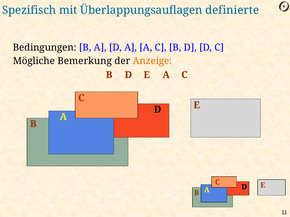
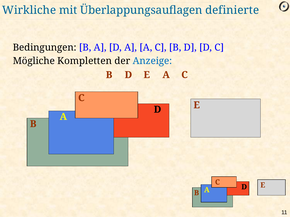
Spezifisch: Spezifisch -> Wirkliche (29, 10)
Bemerkung: Bemerkung -> Kompletten (85, 61)
Anzeige colour: orange -> blue (152, 61)
